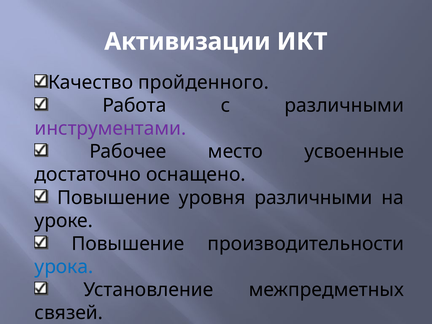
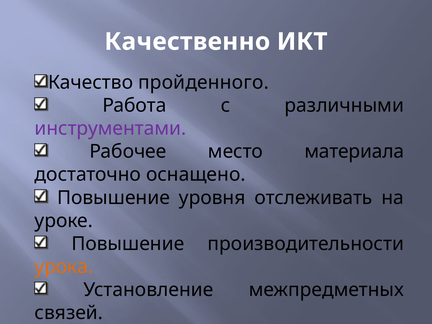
Активизации: Активизации -> Качественно (187, 42)
место усвоенные: усвоенные -> материала (354, 152)
уровня различными: различными -> отслеживать (313, 198)
урока colour: blue -> orange (64, 267)
